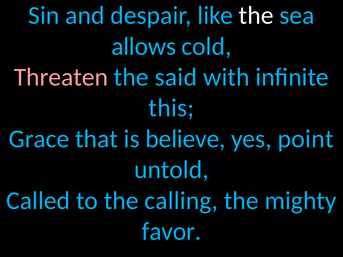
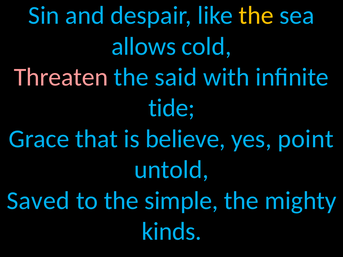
the colour: white -> yellow (256, 16)
this: this -> tide (172, 108)
Called: Called -> Saved (38, 201)
calling: calling -> simple (181, 201)
favor: favor -> kinds (172, 232)
